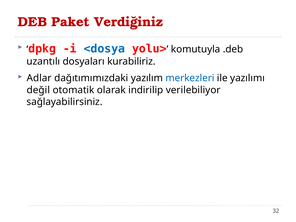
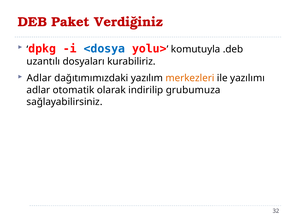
merkezleri colour: blue -> orange (190, 78)
değil: değil -> adlar (38, 90)
verilebiliyor: verilebiliyor -> grubumuza (193, 90)
